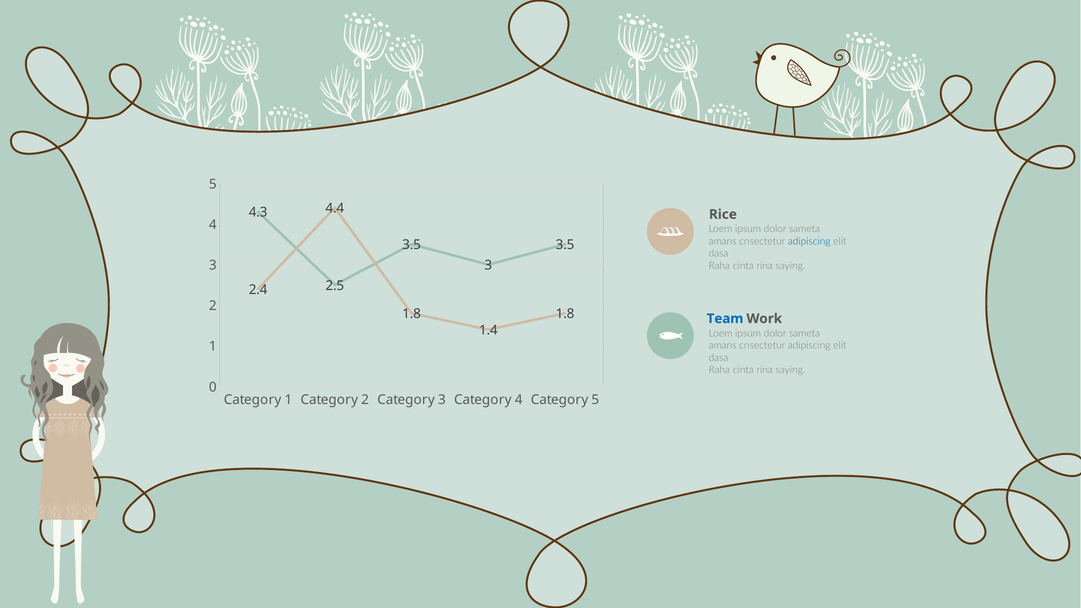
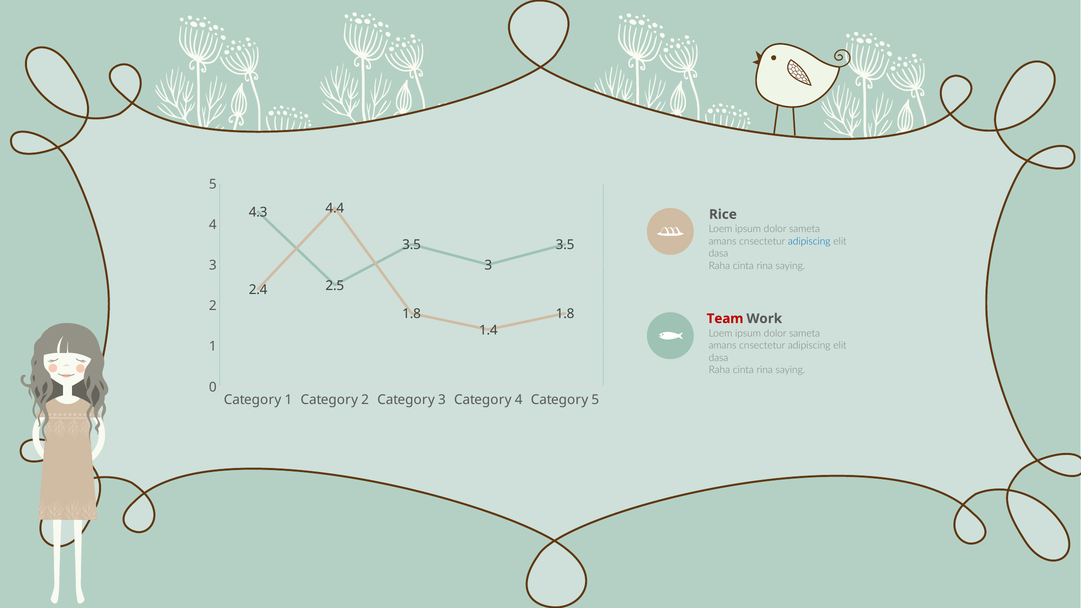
Team colour: blue -> red (725, 319)
